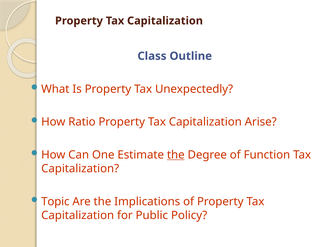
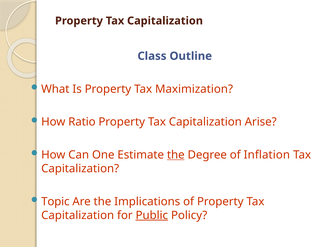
Unexpectedly: Unexpectedly -> Maximization (194, 89)
Function: Function -> Inflation (267, 155)
Public underline: none -> present (152, 216)
